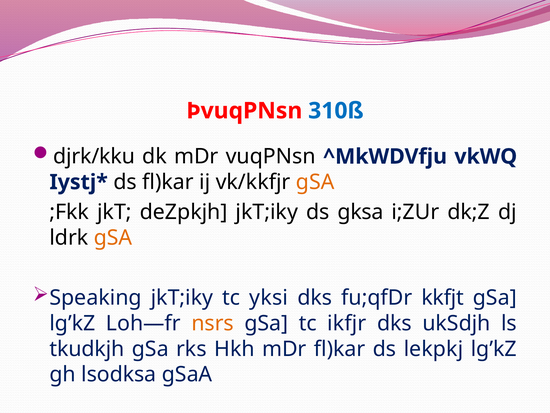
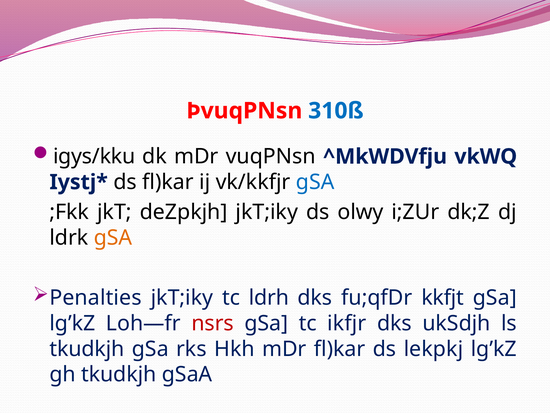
djrk/kku: djrk/kku -> igys/kku (94, 156)
gSA colour: orange -> blue (315, 182)
gksa: gksa -> olwy (360, 212)
Speaking: Speaking -> Penalties (96, 297)
yksi: yksi -> ldrh (269, 297)
nsrs colour: orange -> red (213, 323)
gh lsodksa: lsodksa -> tkudkjh (119, 374)
